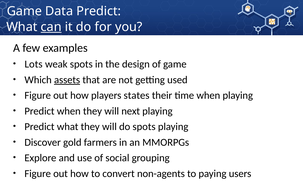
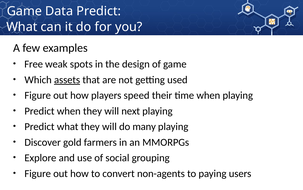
can underline: present -> none (51, 27)
Lots: Lots -> Free (34, 64)
states: states -> speed (137, 95)
do spots: spots -> many (144, 126)
